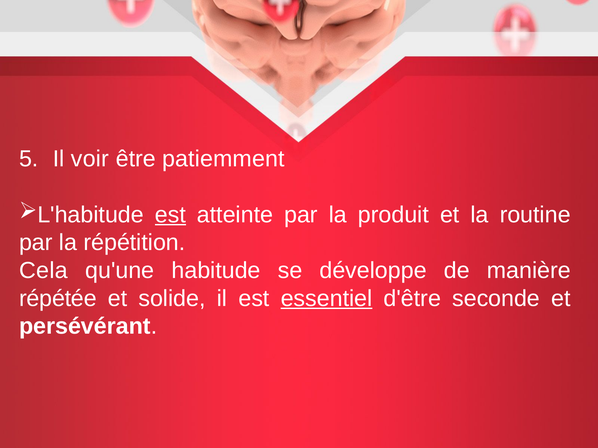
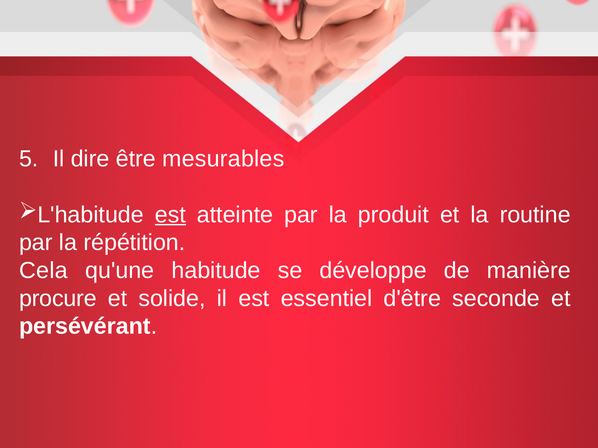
voir: voir -> dire (90, 159)
patiemment: patiemment -> mesurables (223, 159)
répétée: répétée -> procure (58, 299)
essentiel underline: present -> none (327, 299)
